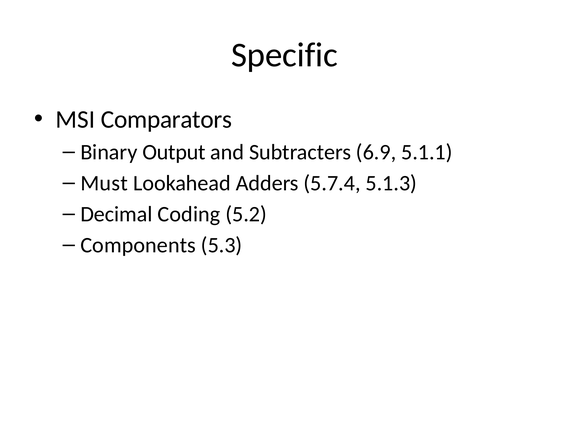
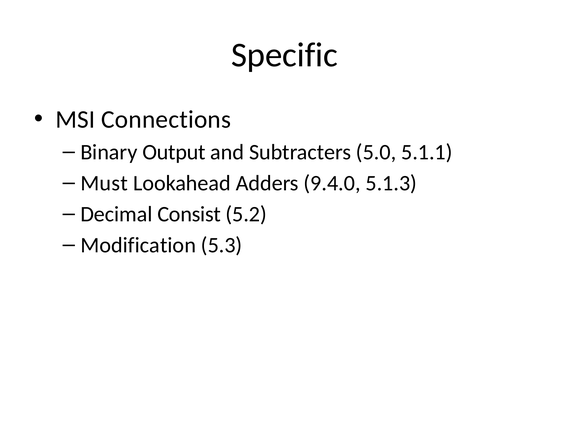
Comparators: Comparators -> Connections (166, 119)
6.9: 6.9 -> 5.0 (376, 152)
5.7.4: 5.7.4 -> 9.4.0 (332, 183)
Coding: Coding -> Consist (189, 214)
Components: Components -> Modification (138, 245)
